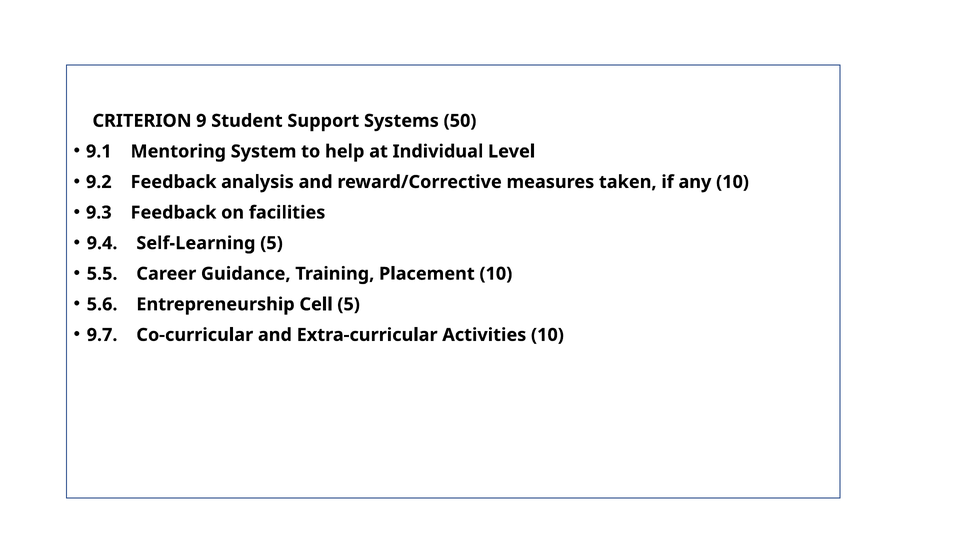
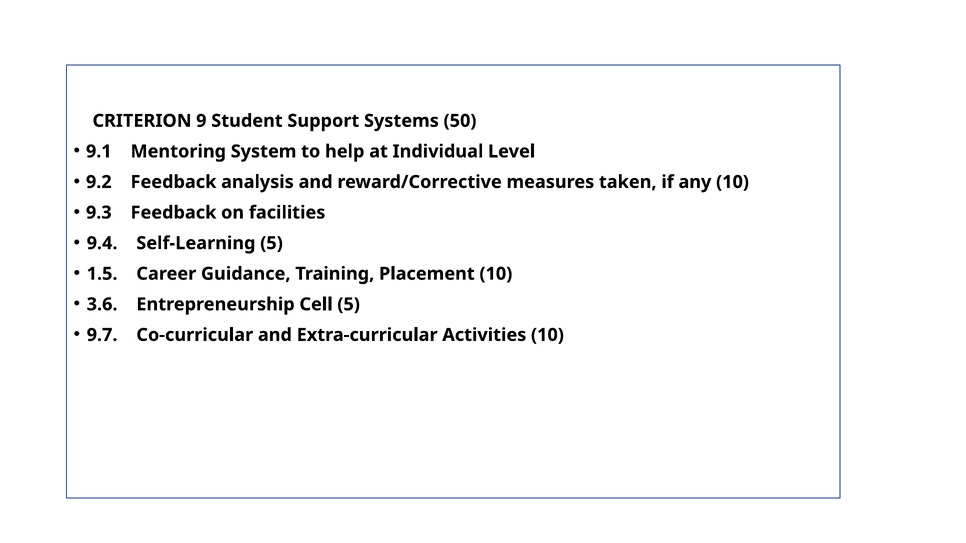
5.5: 5.5 -> 1.5 (102, 274)
5.6: 5.6 -> 3.6 (102, 305)
